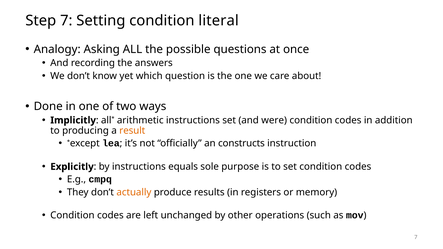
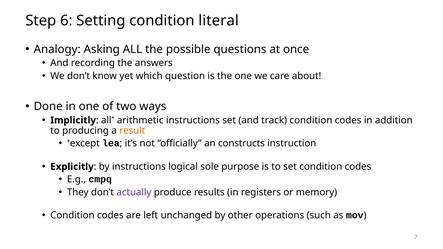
Step 7: 7 -> 6 (66, 21)
were: were -> track (274, 120)
equals: equals -> logical (183, 167)
actually colour: orange -> purple (134, 192)
